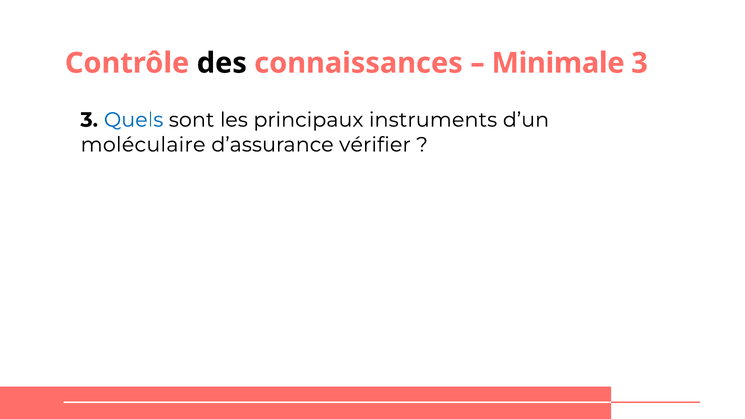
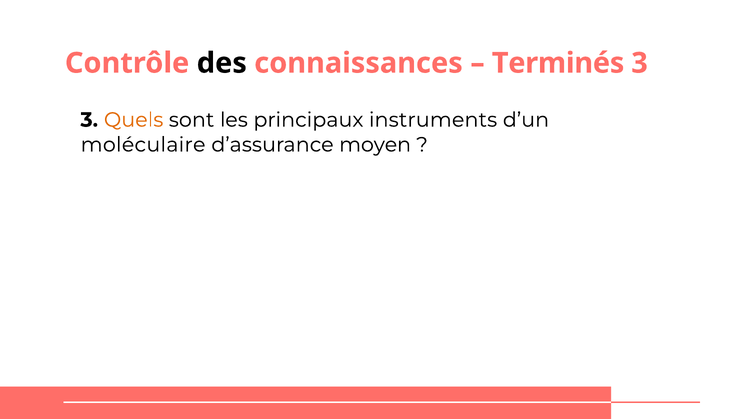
Minimale: Minimale -> Terminés (558, 63)
Quels colour: blue -> orange (134, 120)
vérifier: vérifier -> moyen (375, 145)
